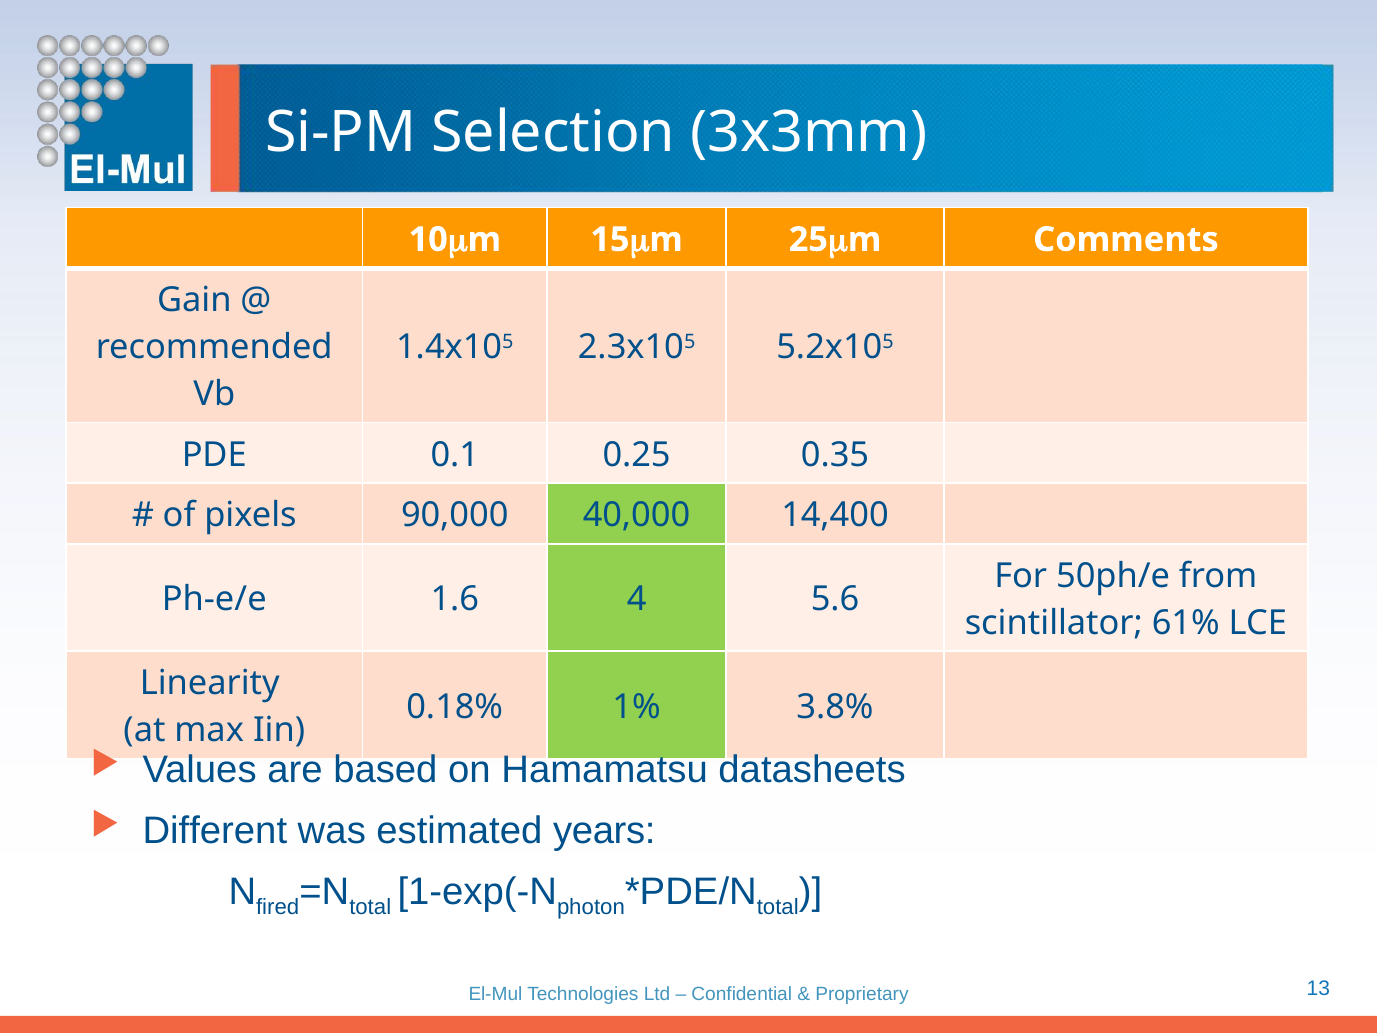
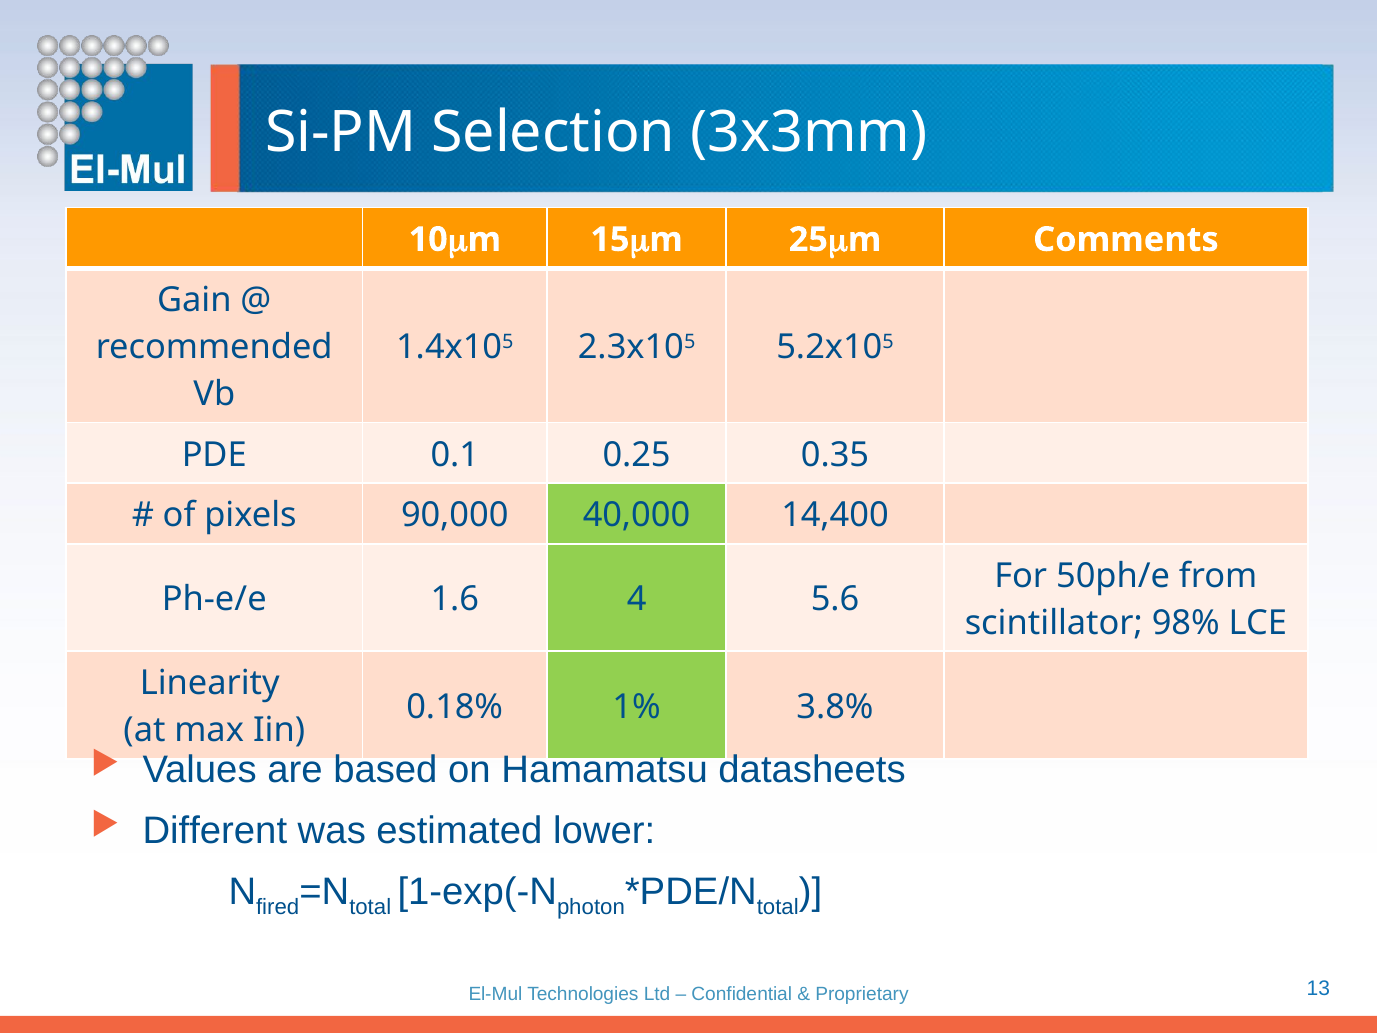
61%: 61% -> 98% (1186, 623)
years: years -> lower (604, 831)
